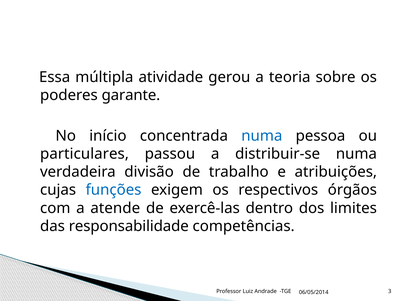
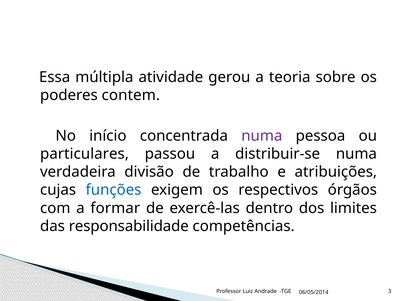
garante: garante -> contem (131, 95)
numa colour: blue -> purple (262, 136)
atende: atende -> formar (115, 208)
